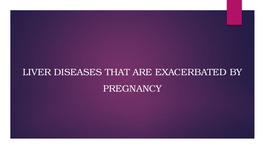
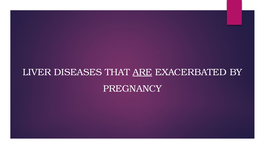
ARE underline: none -> present (142, 72)
